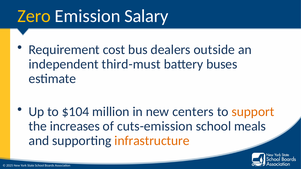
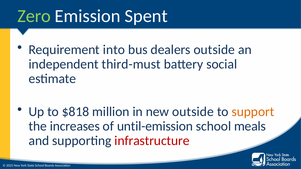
Zero colour: yellow -> light green (34, 16)
Salary: Salary -> Spent (146, 16)
cost: cost -> into (114, 50)
buses: buses -> social (222, 64)
$104: $104 -> $818 (76, 112)
new centers: centers -> outside (193, 112)
cuts-emission: cuts-emission -> until-emission (155, 126)
infrastructure colour: orange -> red (152, 141)
